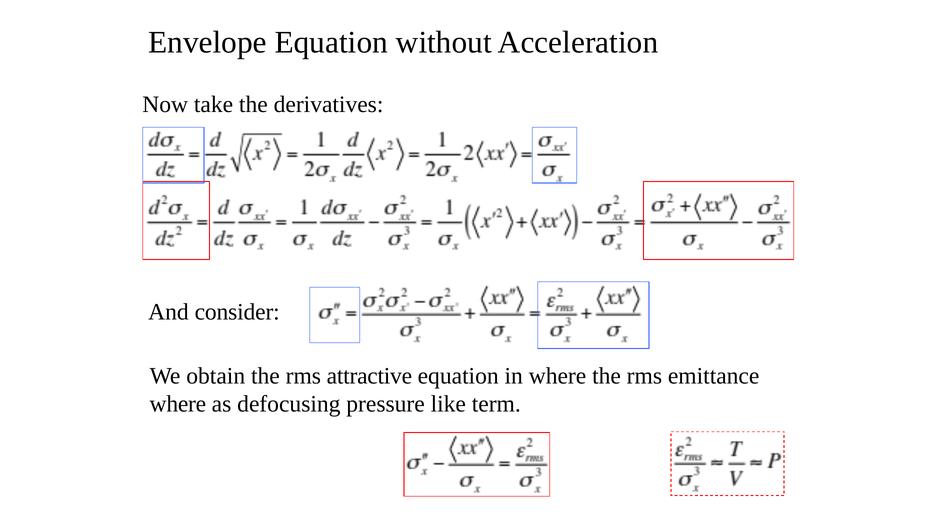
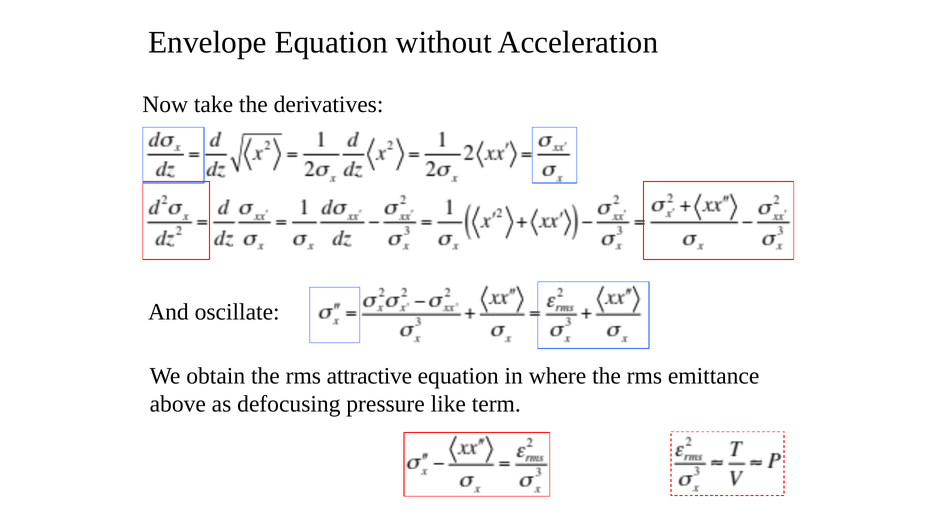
consider: consider -> oscillate (237, 312)
where: where -> above (178, 404)
